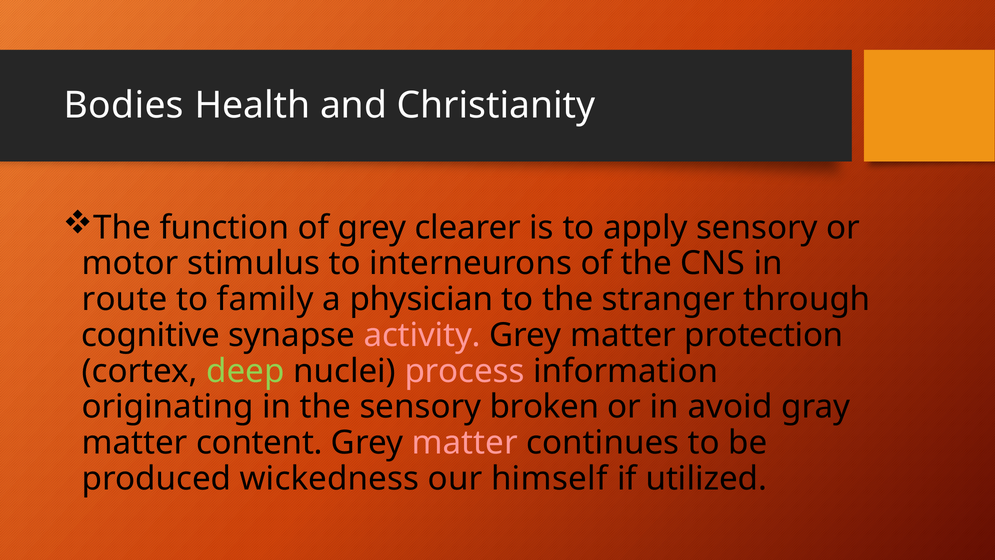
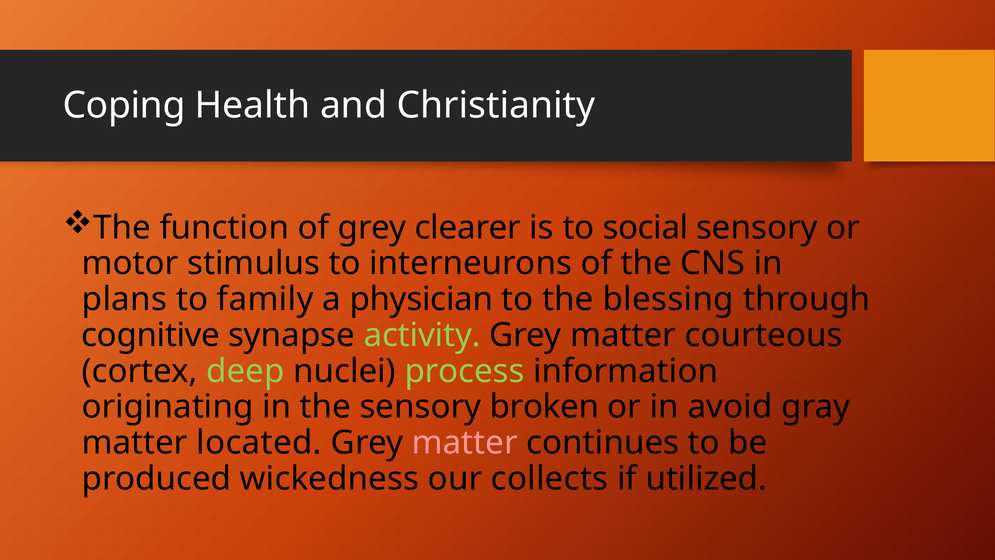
Bodies: Bodies -> Coping (124, 105)
apply: apply -> social (646, 228)
route: route -> plans (124, 299)
stranger: stranger -> blessing (668, 299)
activity colour: pink -> light green (422, 335)
protection: protection -> courteous (764, 335)
process colour: pink -> light green (465, 371)
content: content -> located (259, 443)
himself: himself -> collects (550, 478)
